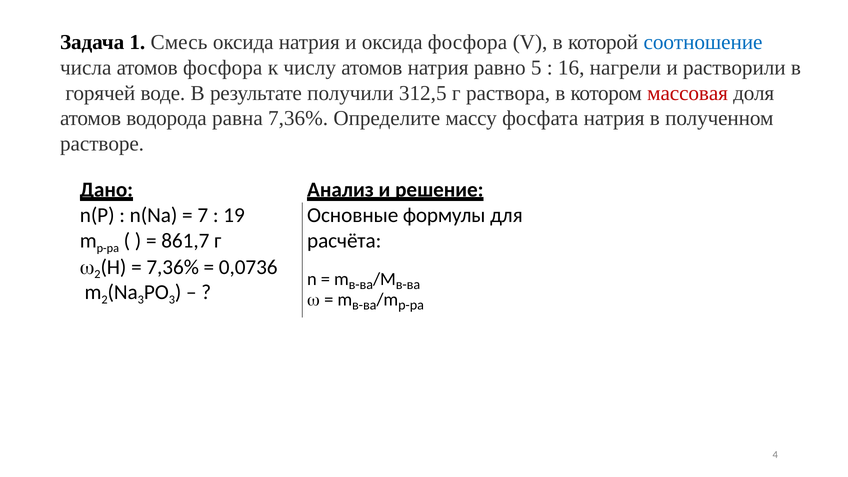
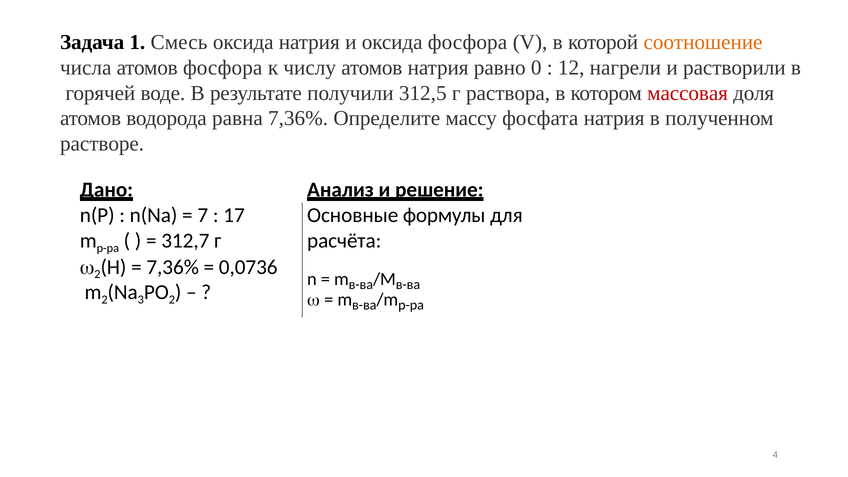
соотношение colour: blue -> orange (703, 42)
5: 5 -> 0 (536, 68)
16: 16 -> 12 (571, 68)
19: 19 -> 17 (234, 215)
861,7: 861,7 -> 312,7 (185, 241)
3: 3 -> 2 (172, 300)
